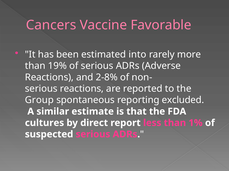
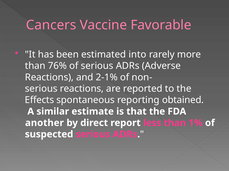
19%: 19% -> 76% (57, 66)
2-8%: 2-8% -> 2-1% (107, 78)
Group: Group -> Effects (39, 100)
excluded: excluded -> obtained (183, 100)
cultures: cultures -> another (44, 123)
